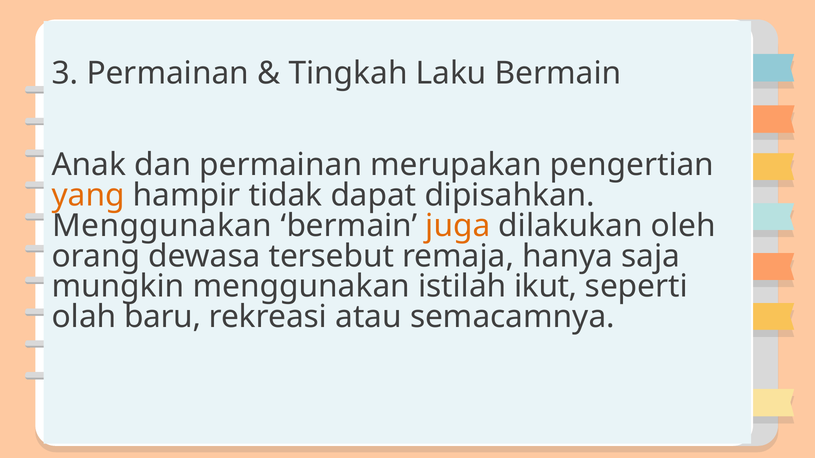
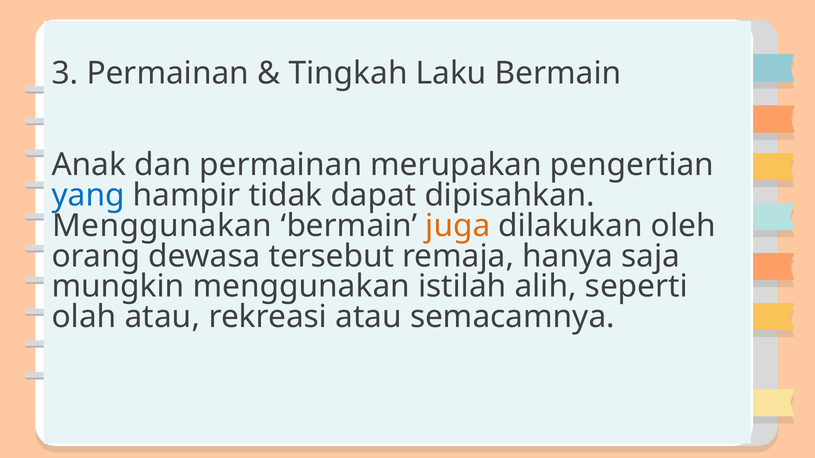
yang colour: orange -> blue (88, 195)
ikut: ikut -> alih (546, 287)
olah baru: baru -> atau (162, 317)
